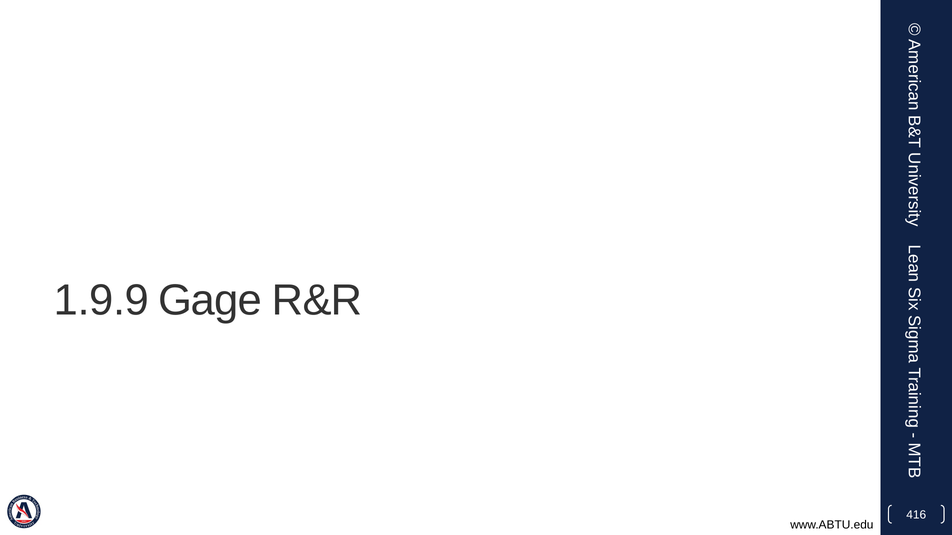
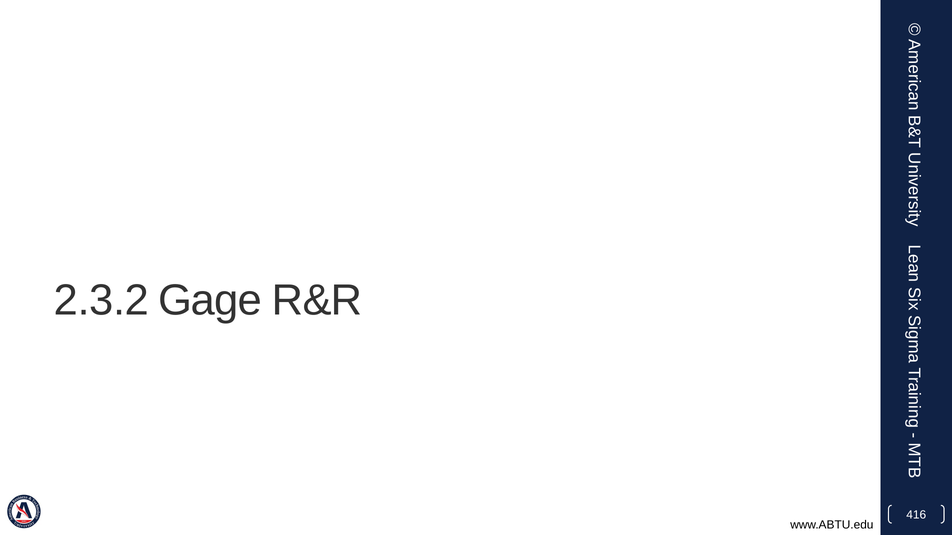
1.9.9: 1.9.9 -> 2.3.2 (102, 301)
